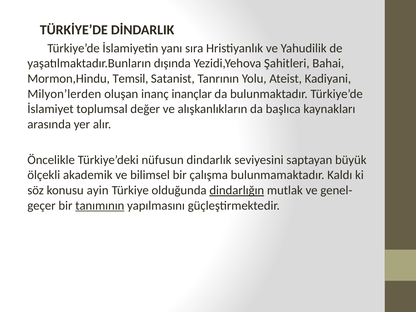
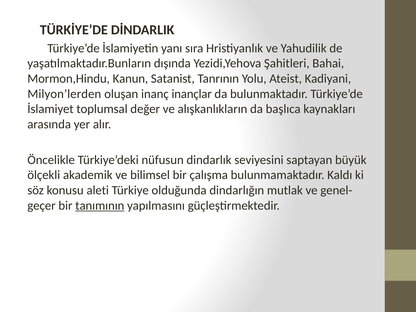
Temsil: Temsil -> Kanun (130, 79)
ayin: ayin -> aleti (98, 190)
dindarlığın underline: present -> none (237, 190)
